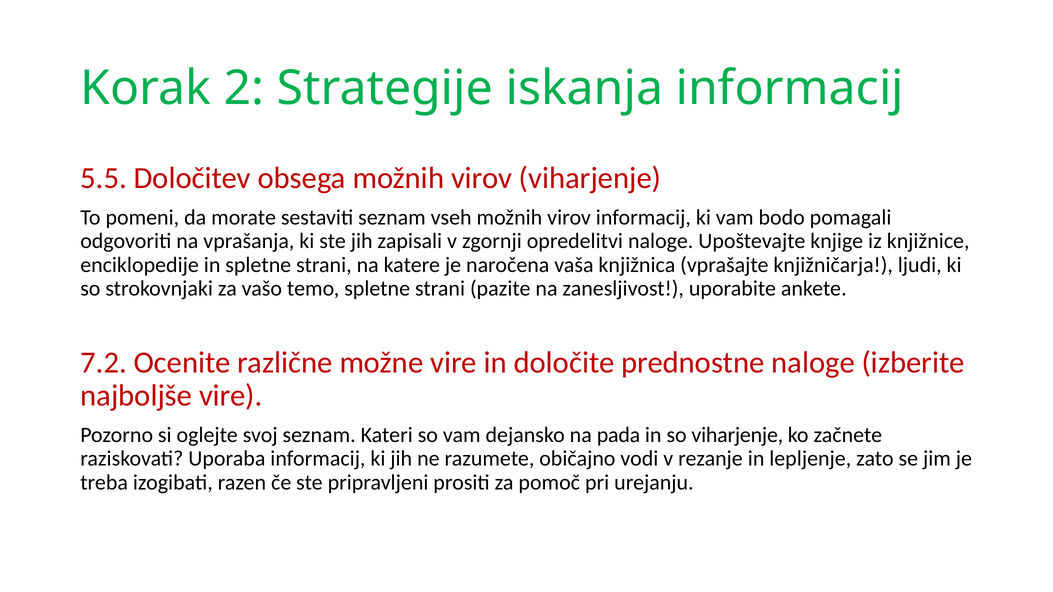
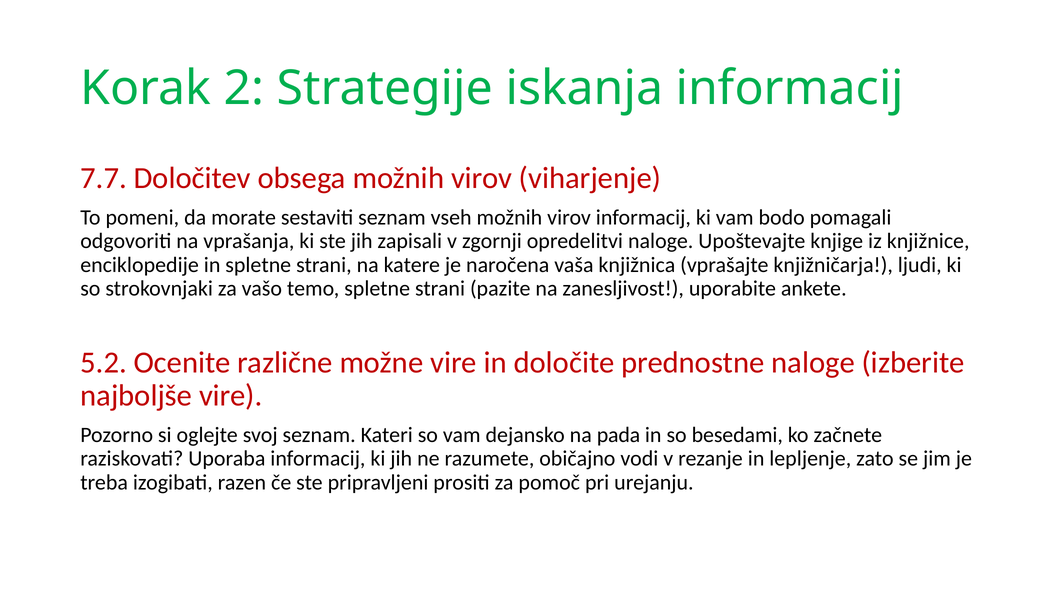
5.5: 5.5 -> 7.7 (104, 178)
7.2: 7.2 -> 5.2 (104, 363)
so viharjenje: viharjenje -> besedami (737, 435)
